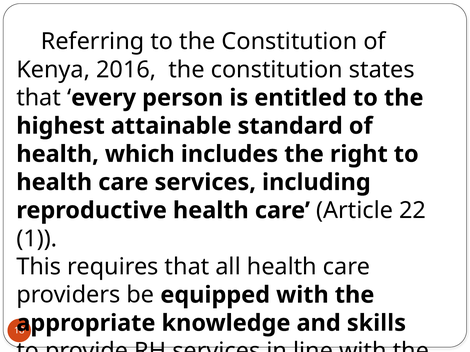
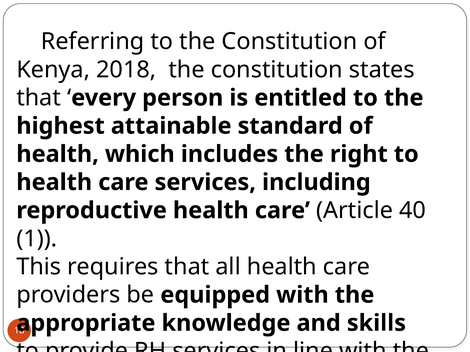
2016: 2016 -> 2018 (126, 70)
22: 22 -> 40 (413, 211)
